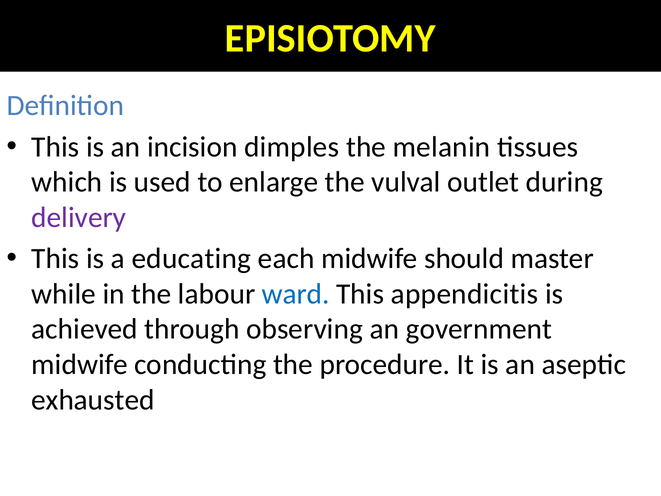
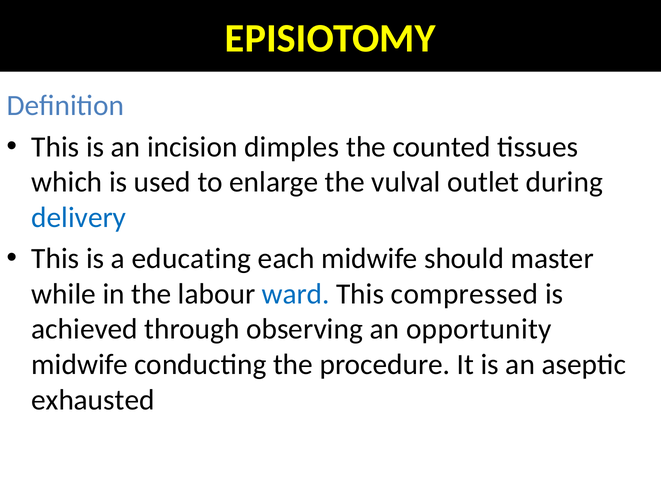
melanin: melanin -> counted (442, 147)
delivery colour: purple -> blue (79, 217)
appendicitis: appendicitis -> compressed (464, 294)
government: government -> opportunity (479, 329)
